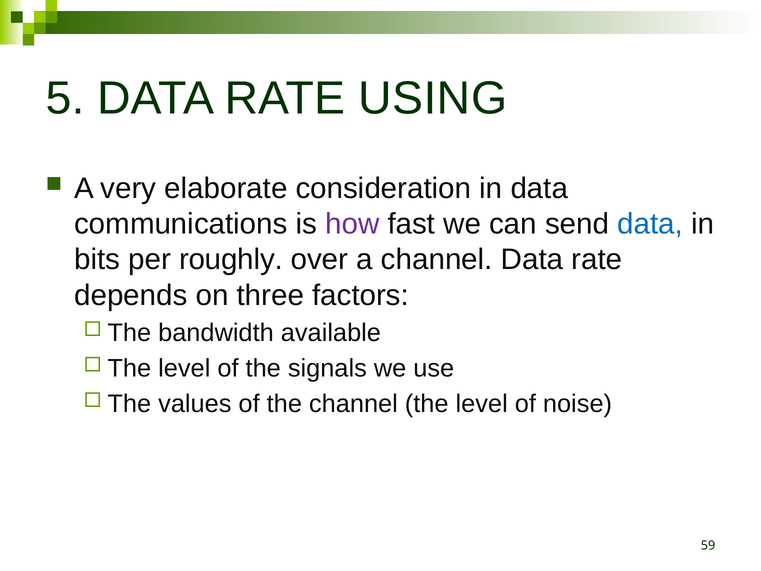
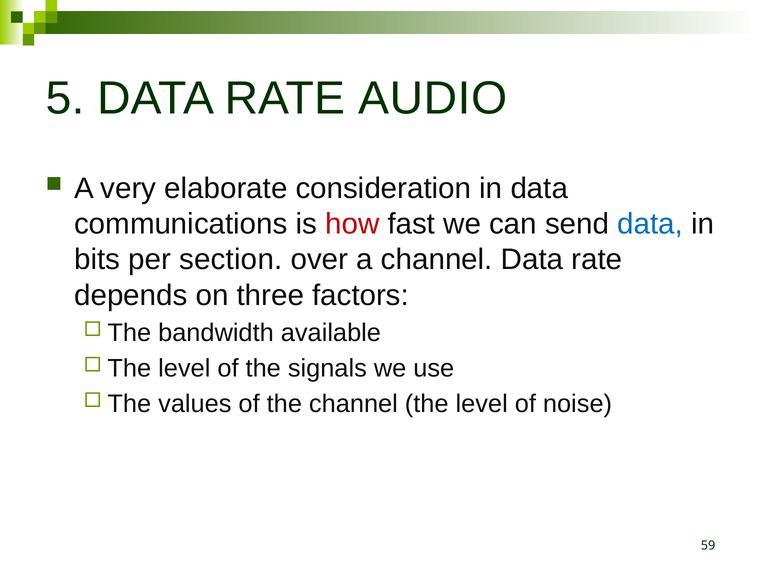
USING: USING -> AUDIO (433, 98)
how colour: purple -> red (352, 224)
roughly: roughly -> section (231, 260)
